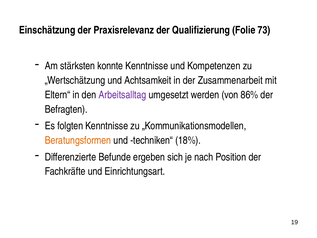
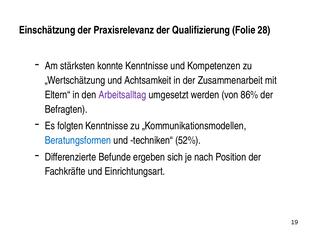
73: 73 -> 28 (264, 30)
Beratungsformen colour: orange -> blue (78, 140)
18%: 18% -> 52% (188, 140)
